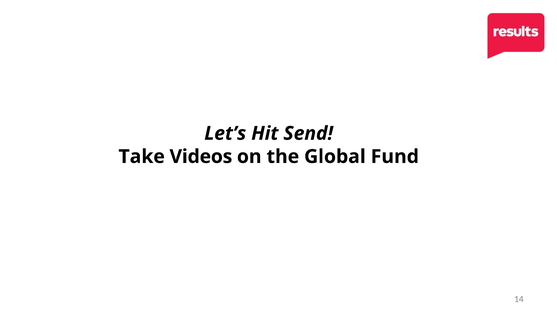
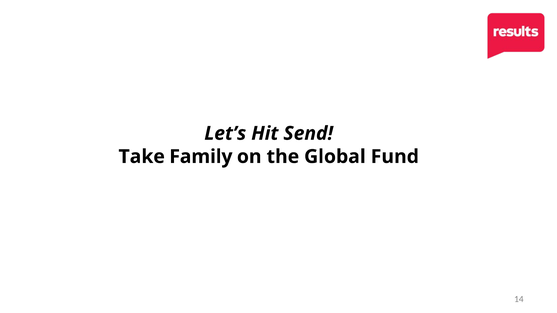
Videos: Videos -> Family (201, 157)
